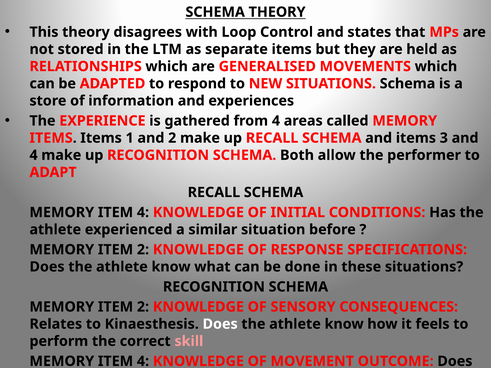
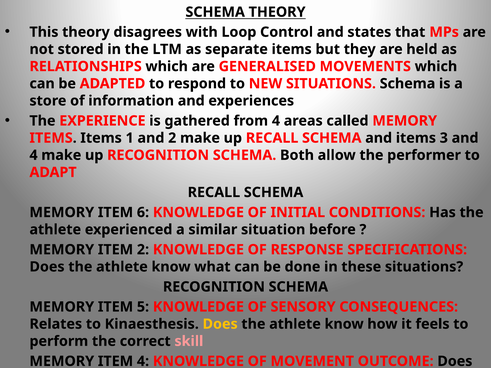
4: 4 -> 6 (143, 213)
2: 2 -> 5 (143, 307)
Does colour: white -> yellow (220, 324)
